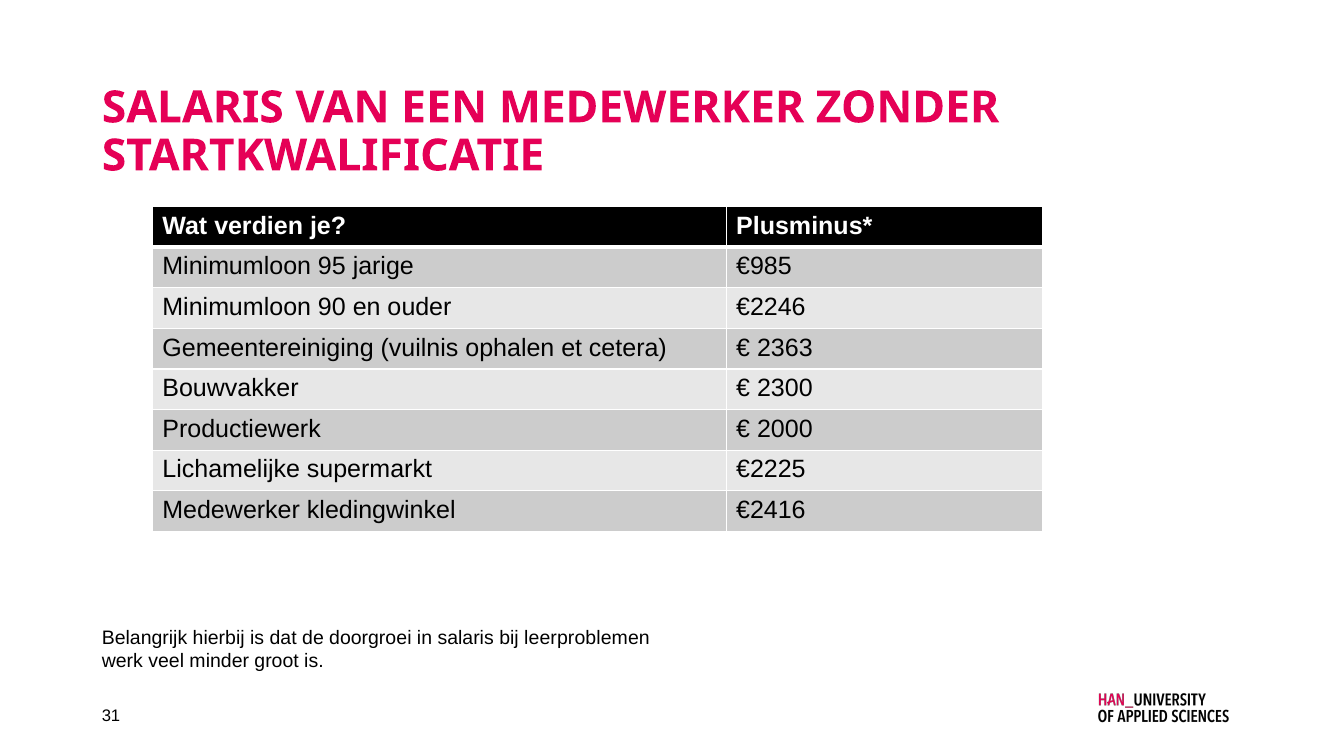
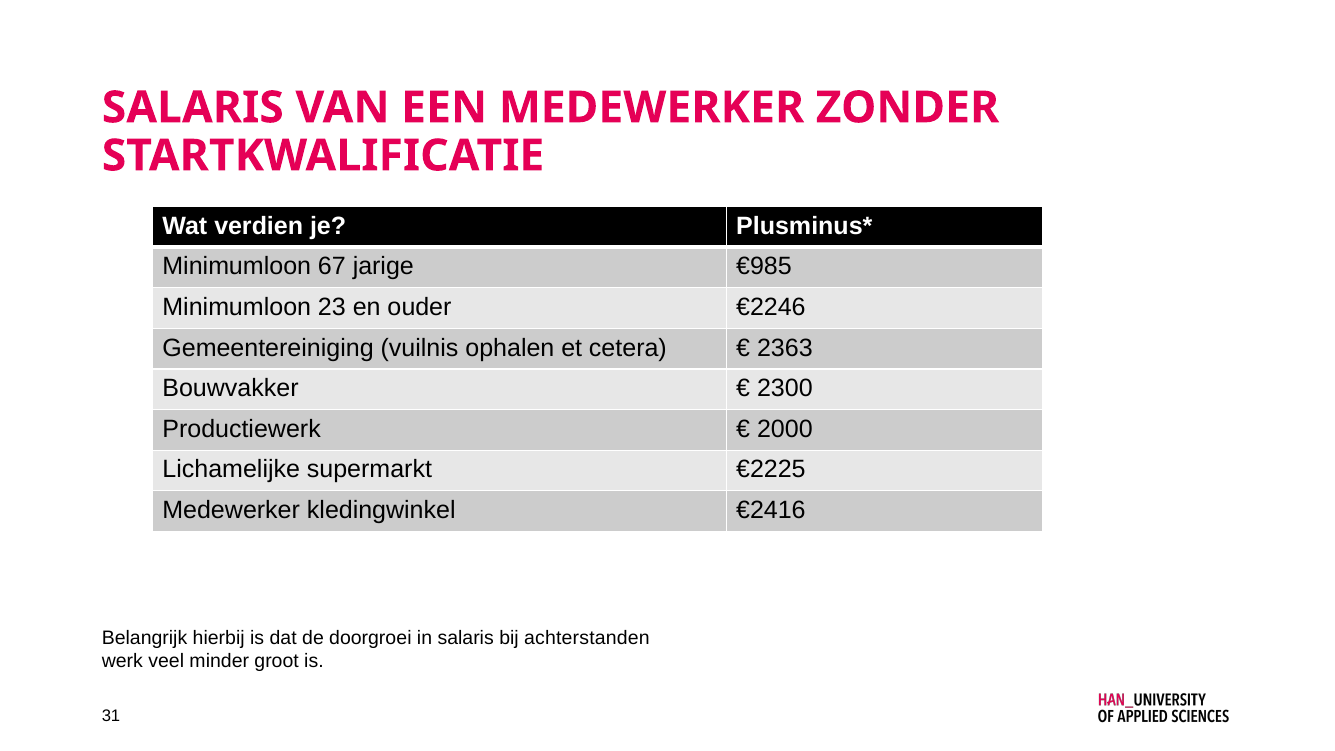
95: 95 -> 67 (332, 267)
90: 90 -> 23 (332, 307)
leerproblemen: leerproblemen -> achterstanden (587, 638)
